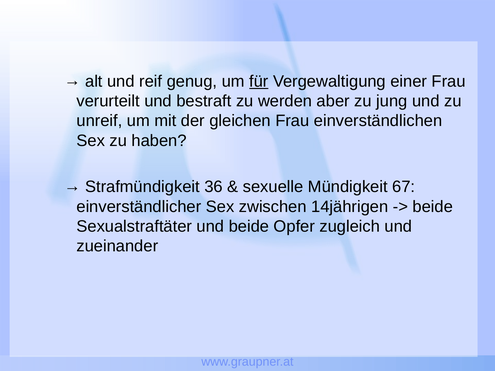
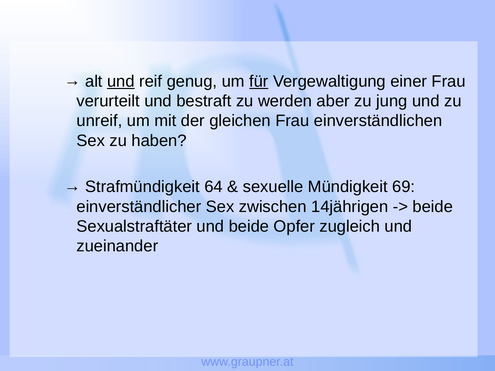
und underline: none -> present (121, 81)
36: 36 -> 64 (214, 187)
67: 67 -> 69 (404, 187)
